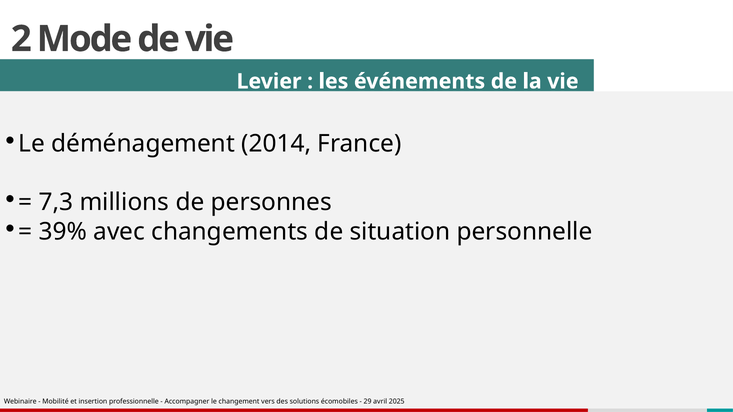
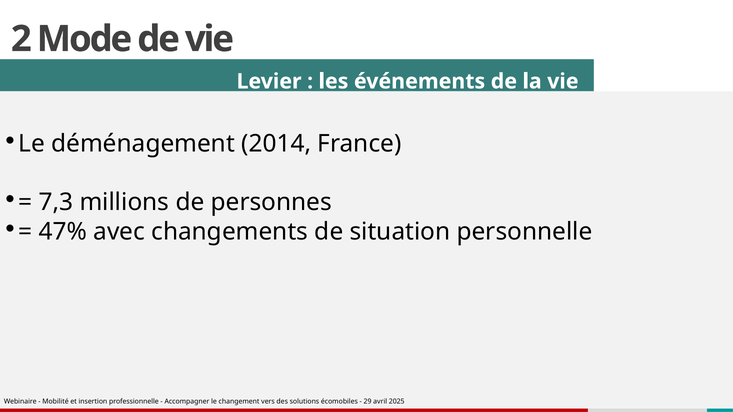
39%: 39% -> 47% (63, 232)
